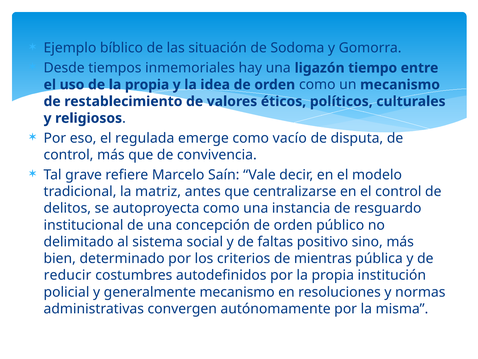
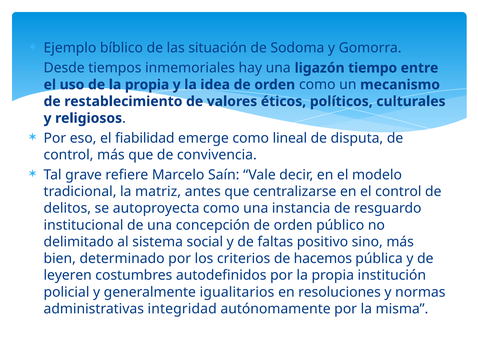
regulada: regulada -> fiabilidad (145, 138)
vacío: vacío -> lineal (290, 138)
mientras: mientras -> hacemos (323, 258)
reducir: reducir -> leyeren (68, 275)
generalmente mecanismo: mecanismo -> igualitarios (237, 292)
convergen: convergen -> integridad (182, 308)
